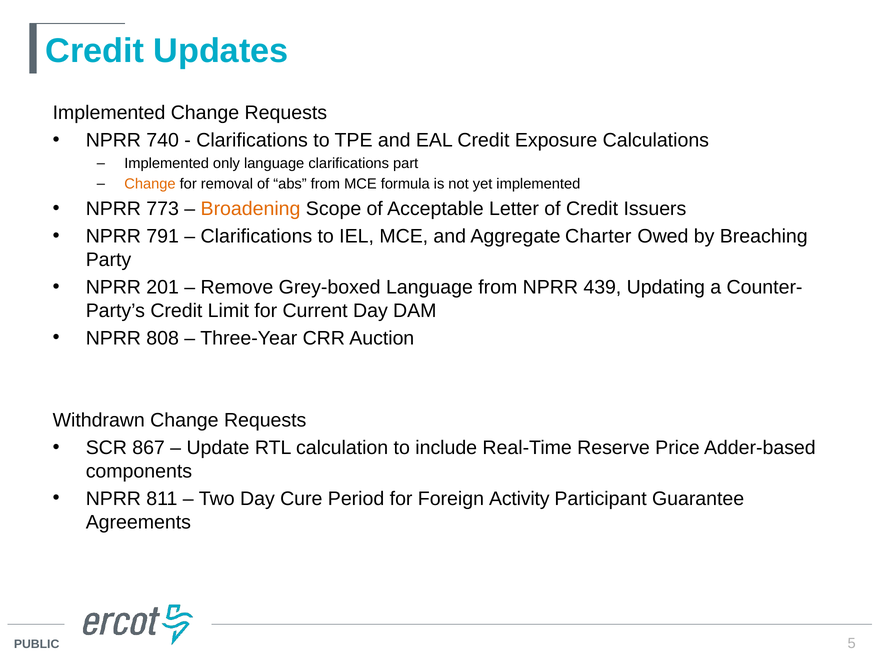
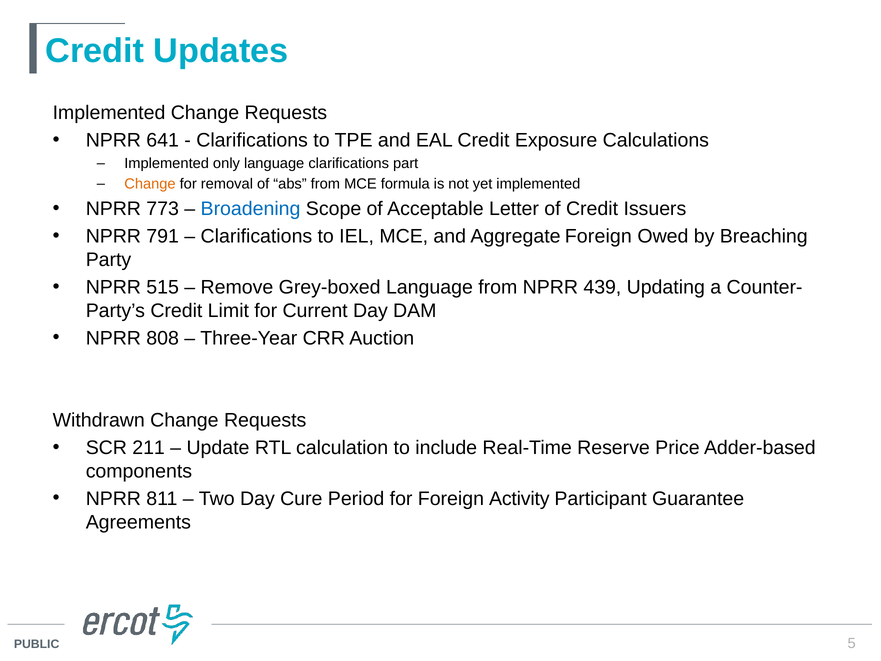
740: 740 -> 641 (163, 140)
Broadening colour: orange -> blue (251, 209)
Aggregate Charter: Charter -> Foreign (598, 236)
201: 201 -> 515 (163, 287)
867: 867 -> 211 (149, 448)
